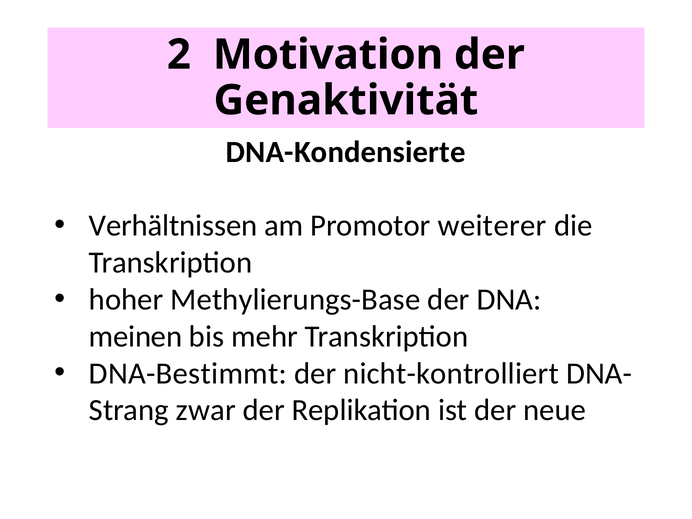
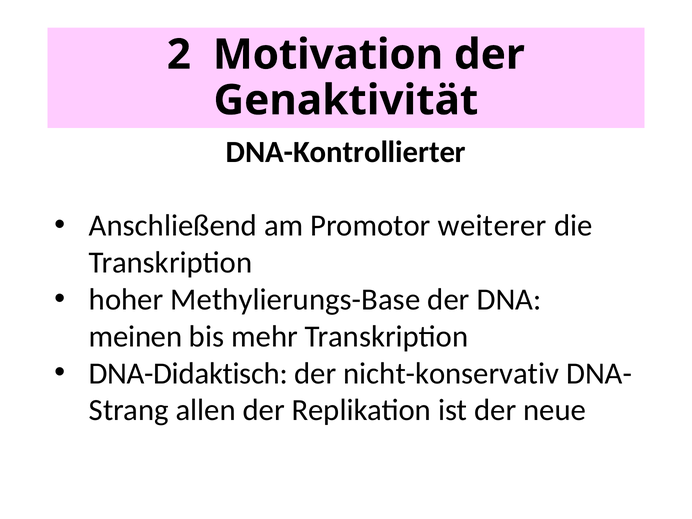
DNA-Kondensierte: DNA-Kondensierte -> DNA-Kontrollierter (346, 152)
Verhältnissen: Verhältnissen -> Anschließend (173, 226)
DNA-Bestimmt: DNA-Bestimmt -> DNA-Didaktisch (188, 373)
nicht-kontrolliert: nicht-kontrolliert -> nicht-konservativ (451, 373)
zwar: zwar -> allen (206, 410)
